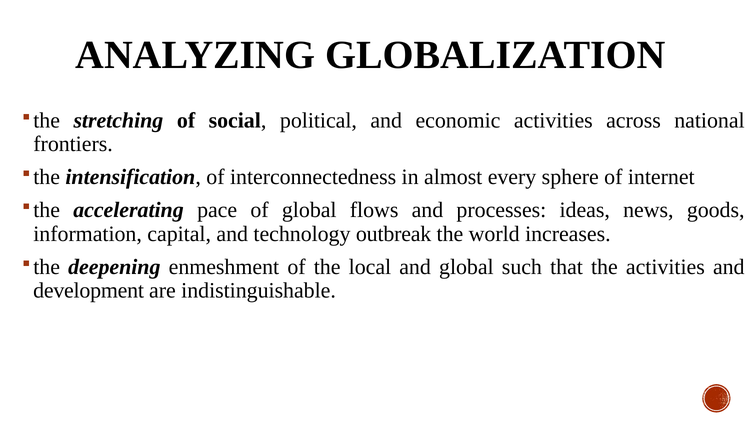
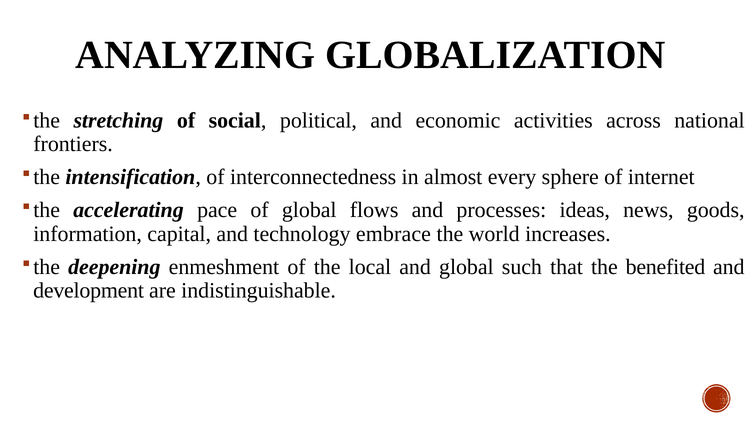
outbreak: outbreak -> embrace (393, 234)
the activities: activities -> benefited (665, 267)
